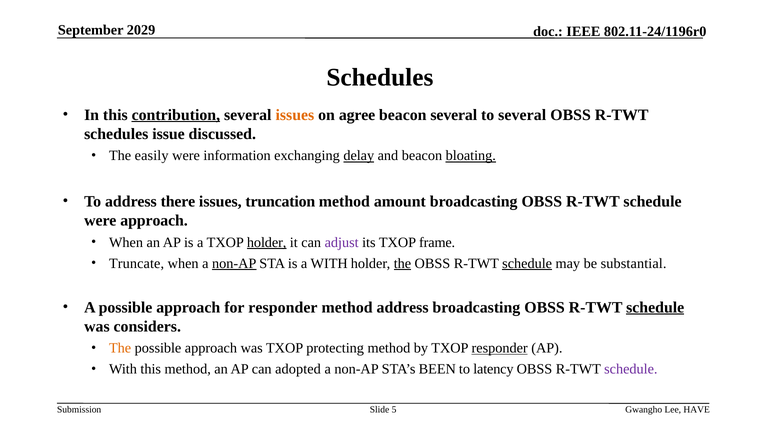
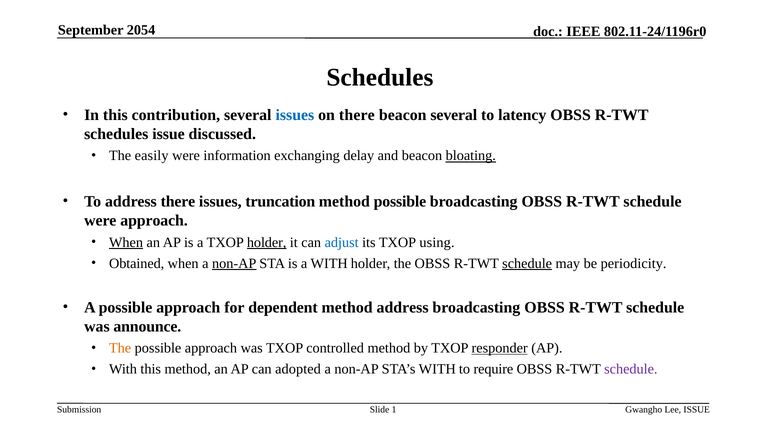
2029: 2029 -> 2054 (141, 30)
contribution underline: present -> none (176, 115)
issues colour: orange -> blue (295, 115)
on agree: agree -> there (357, 115)
to several: several -> latency (522, 115)
delay underline: present -> none (359, 156)
method amount: amount -> possible (400, 202)
When underline: none -> present (126, 243)
adjust colour: purple -> blue (342, 243)
frame: frame -> using (437, 243)
Truncate: Truncate -> Obtained (137, 264)
the underline: present -> none (402, 264)
substantial: substantial -> periodicity (634, 264)
for responder: responder -> dependent (283, 308)
schedule underline: present -> none (655, 308)
considers: considers -> announce (147, 327)
protecting: protecting -> controlled (335, 349)
STA’s BEEN: BEEN -> WITH (437, 370)
latency: latency -> require (493, 370)
5: 5 -> 1 (394, 410)
Lee HAVE: HAVE -> ISSUE (697, 410)
